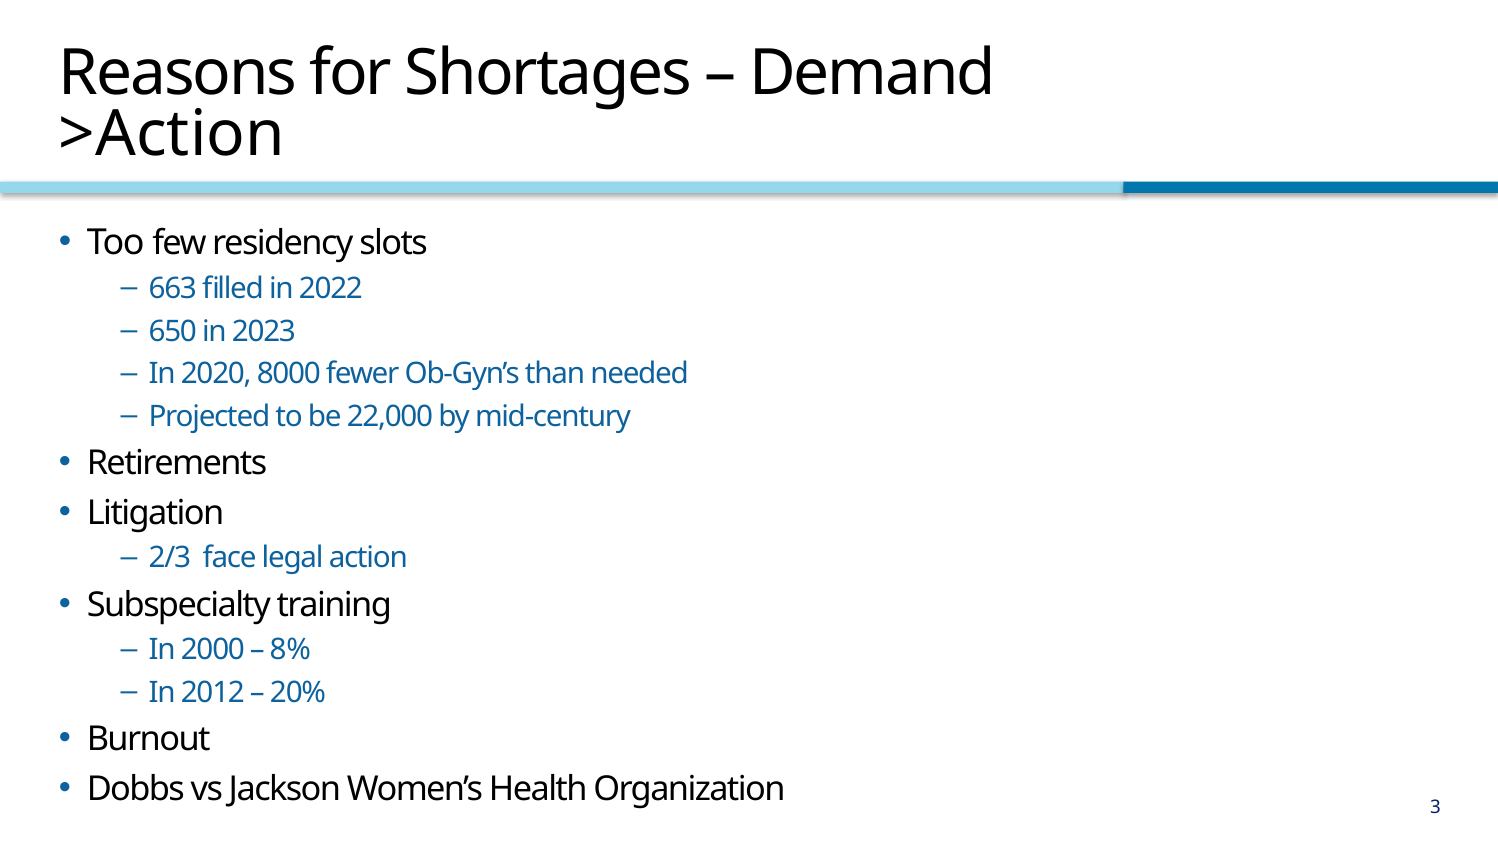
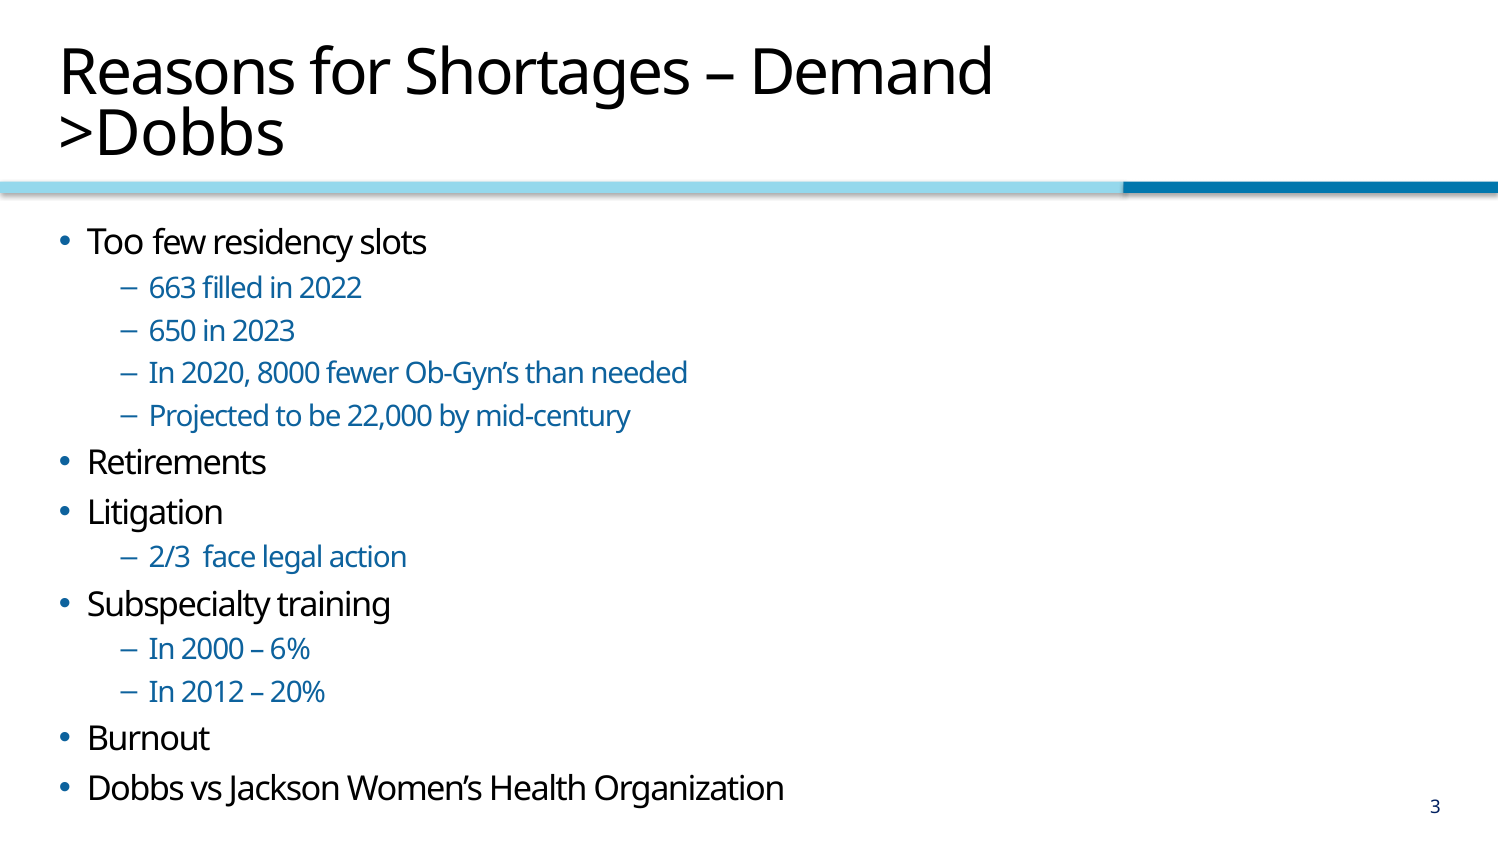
>Action: >Action -> >Dobbs (172, 135)
8%: 8% -> 6% (290, 650)
